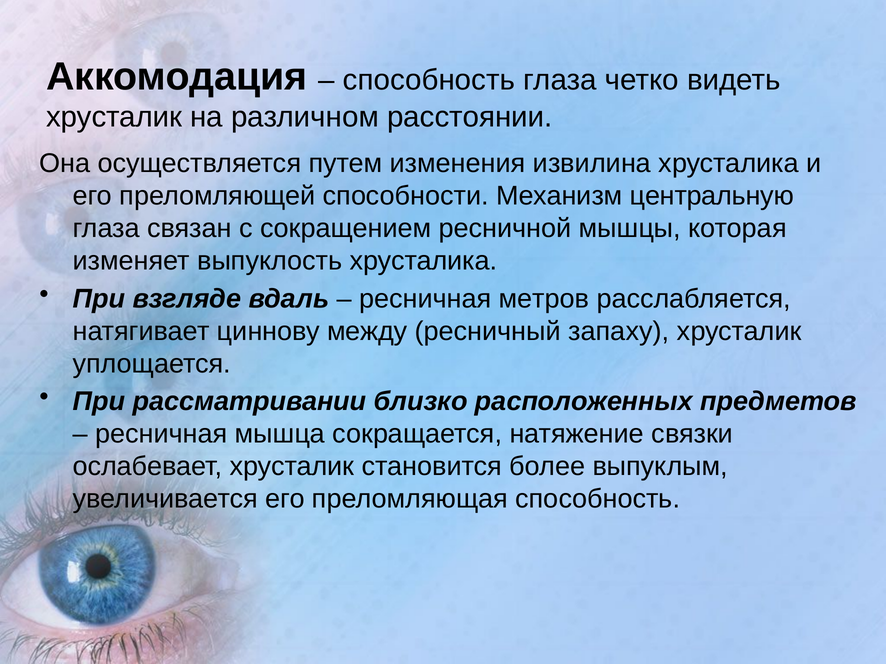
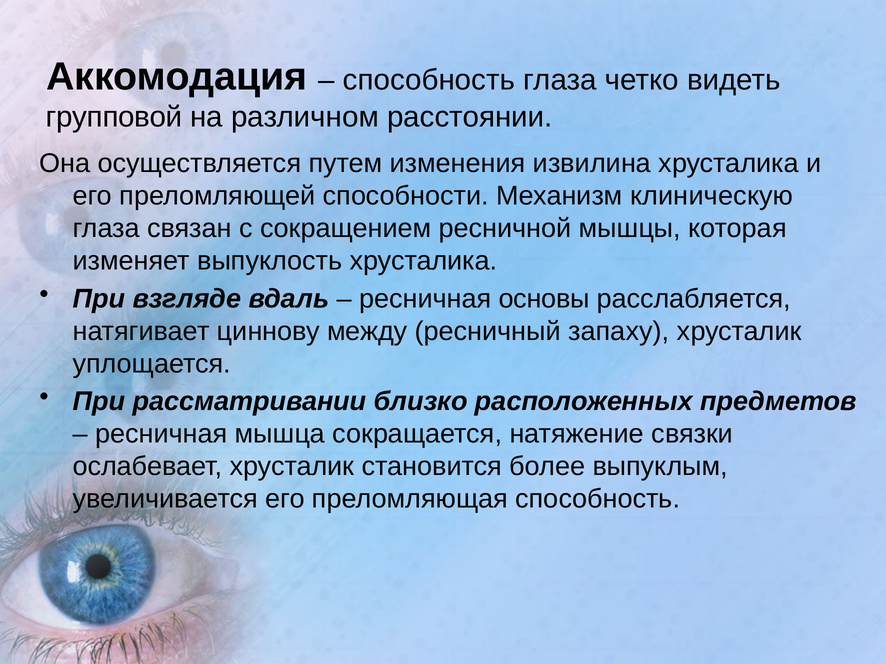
хрусталик: хрусталик -> групповой (114, 117)
центральную: центральную -> клиническую (712, 196)
метров: метров -> основы (544, 299)
